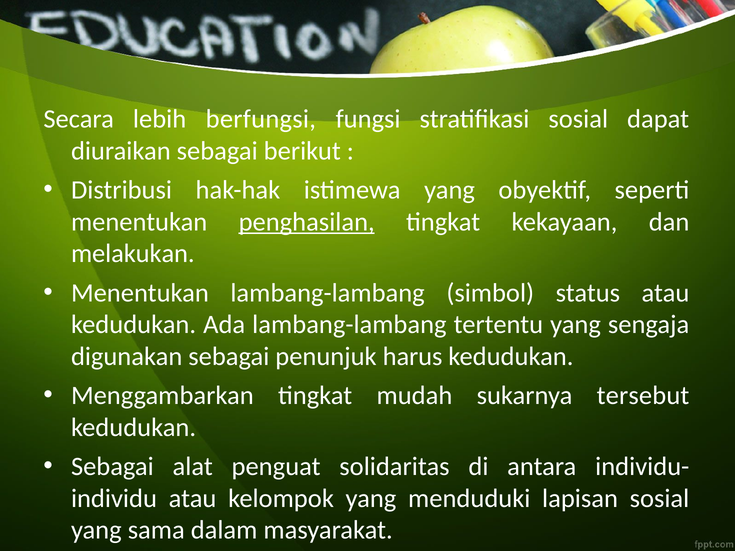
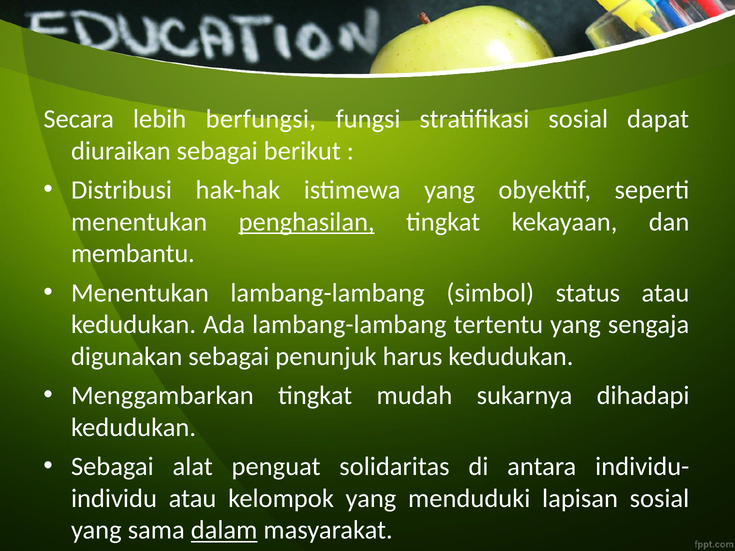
melakukan: melakukan -> membantu (133, 254)
tersebut: tersebut -> dihadapi (643, 396)
dalam underline: none -> present (224, 530)
